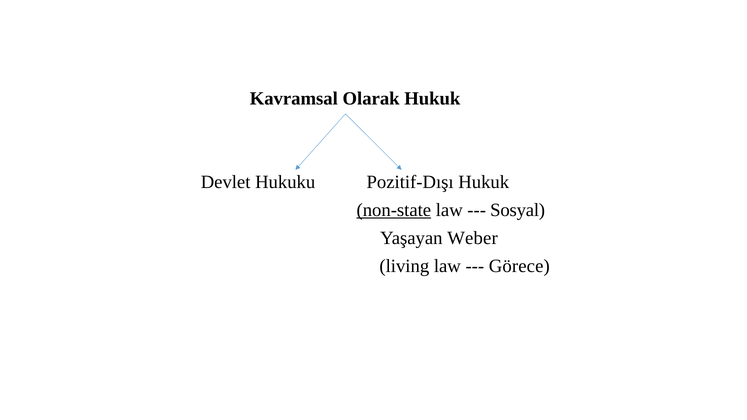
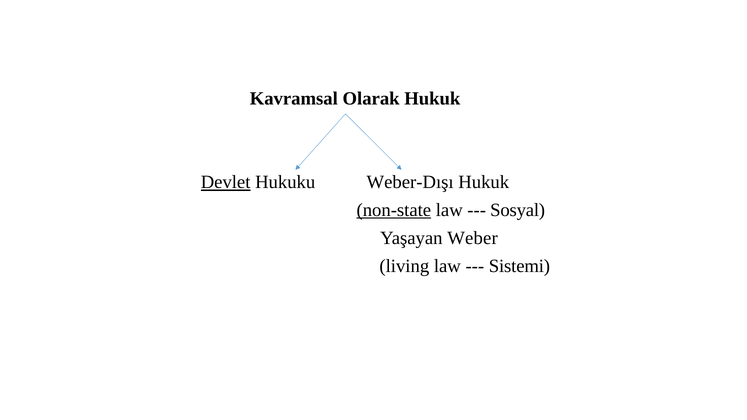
Devlet underline: none -> present (226, 182)
Pozitif-Dışı: Pozitif-Dışı -> Weber-Dışı (410, 182)
Görece: Görece -> Sistemi (519, 266)
